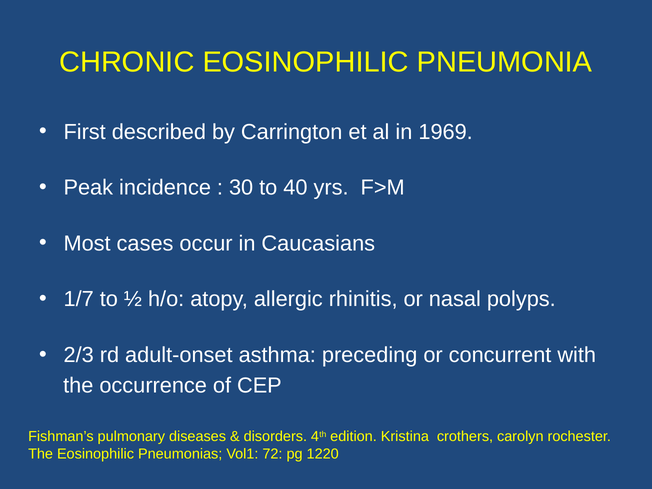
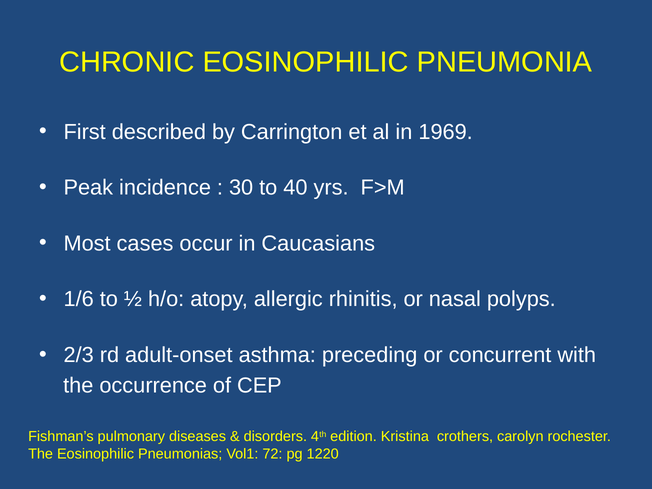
1/7: 1/7 -> 1/6 (79, 299)
